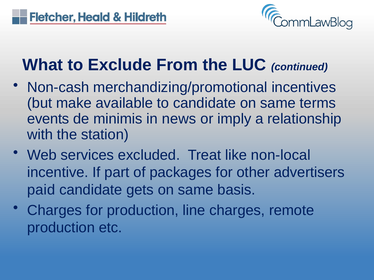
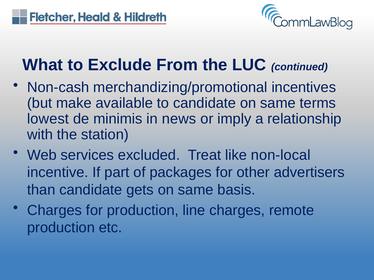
events: events -> lowest (48, 119)
paid: paid -> than (41, 190)
